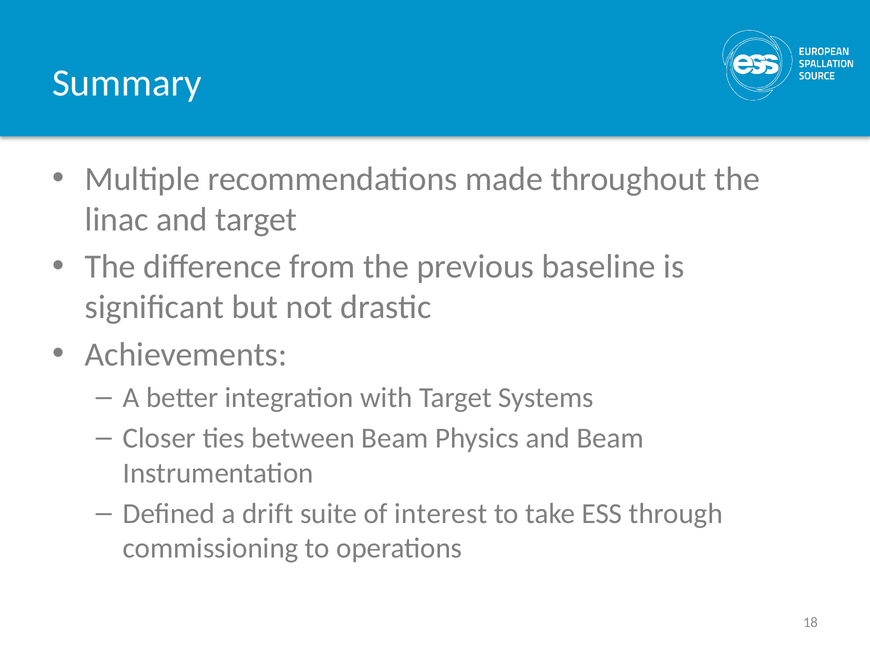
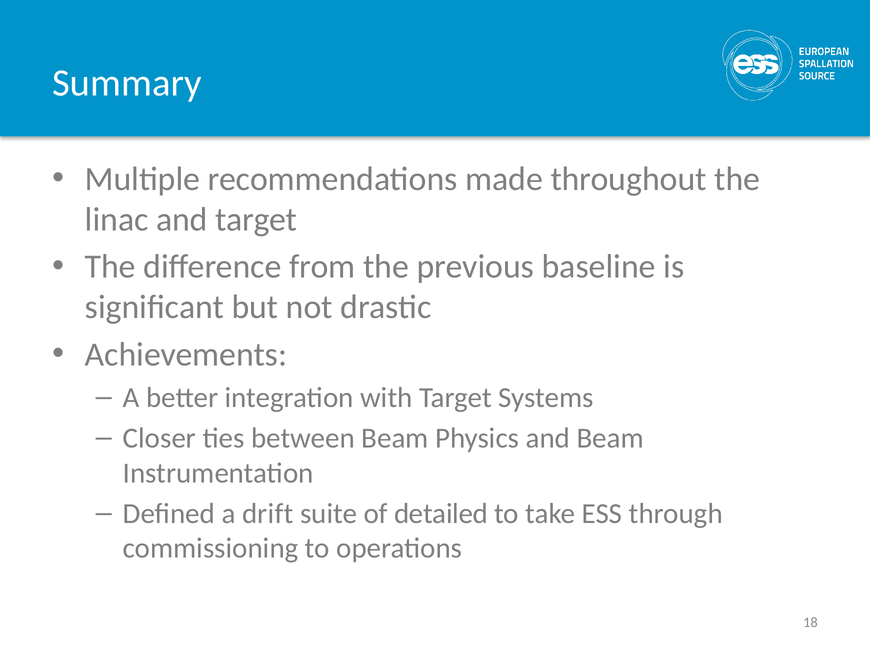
interest: interest -> detailed (441, 514)
